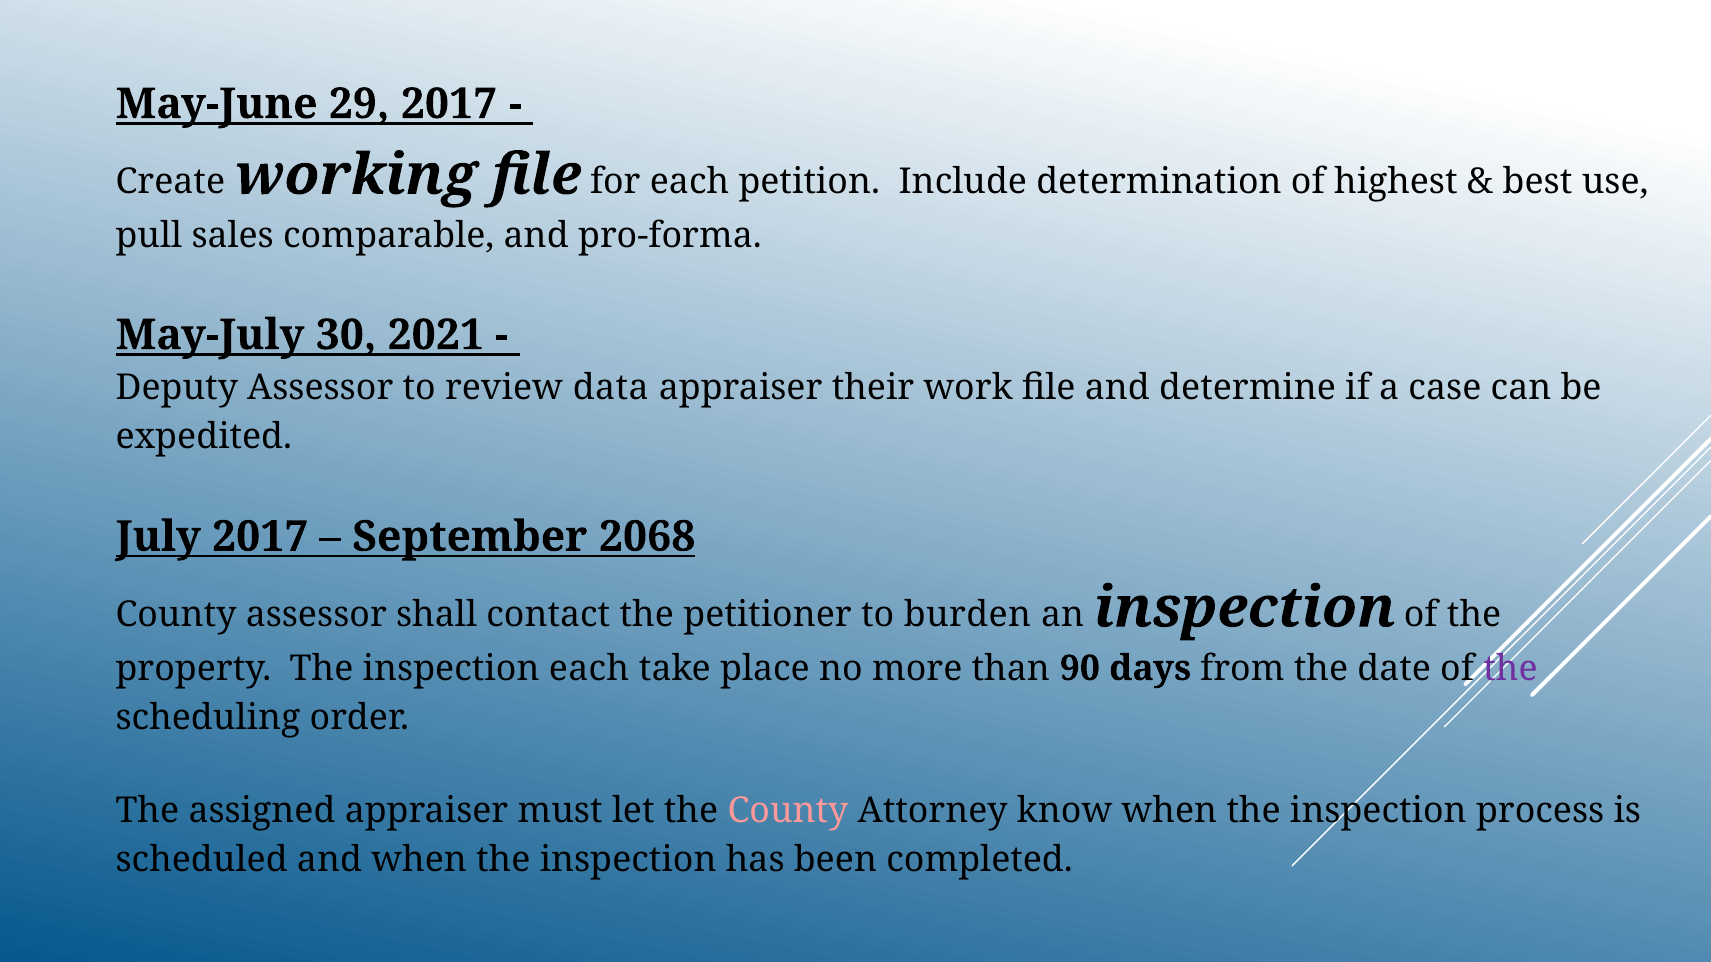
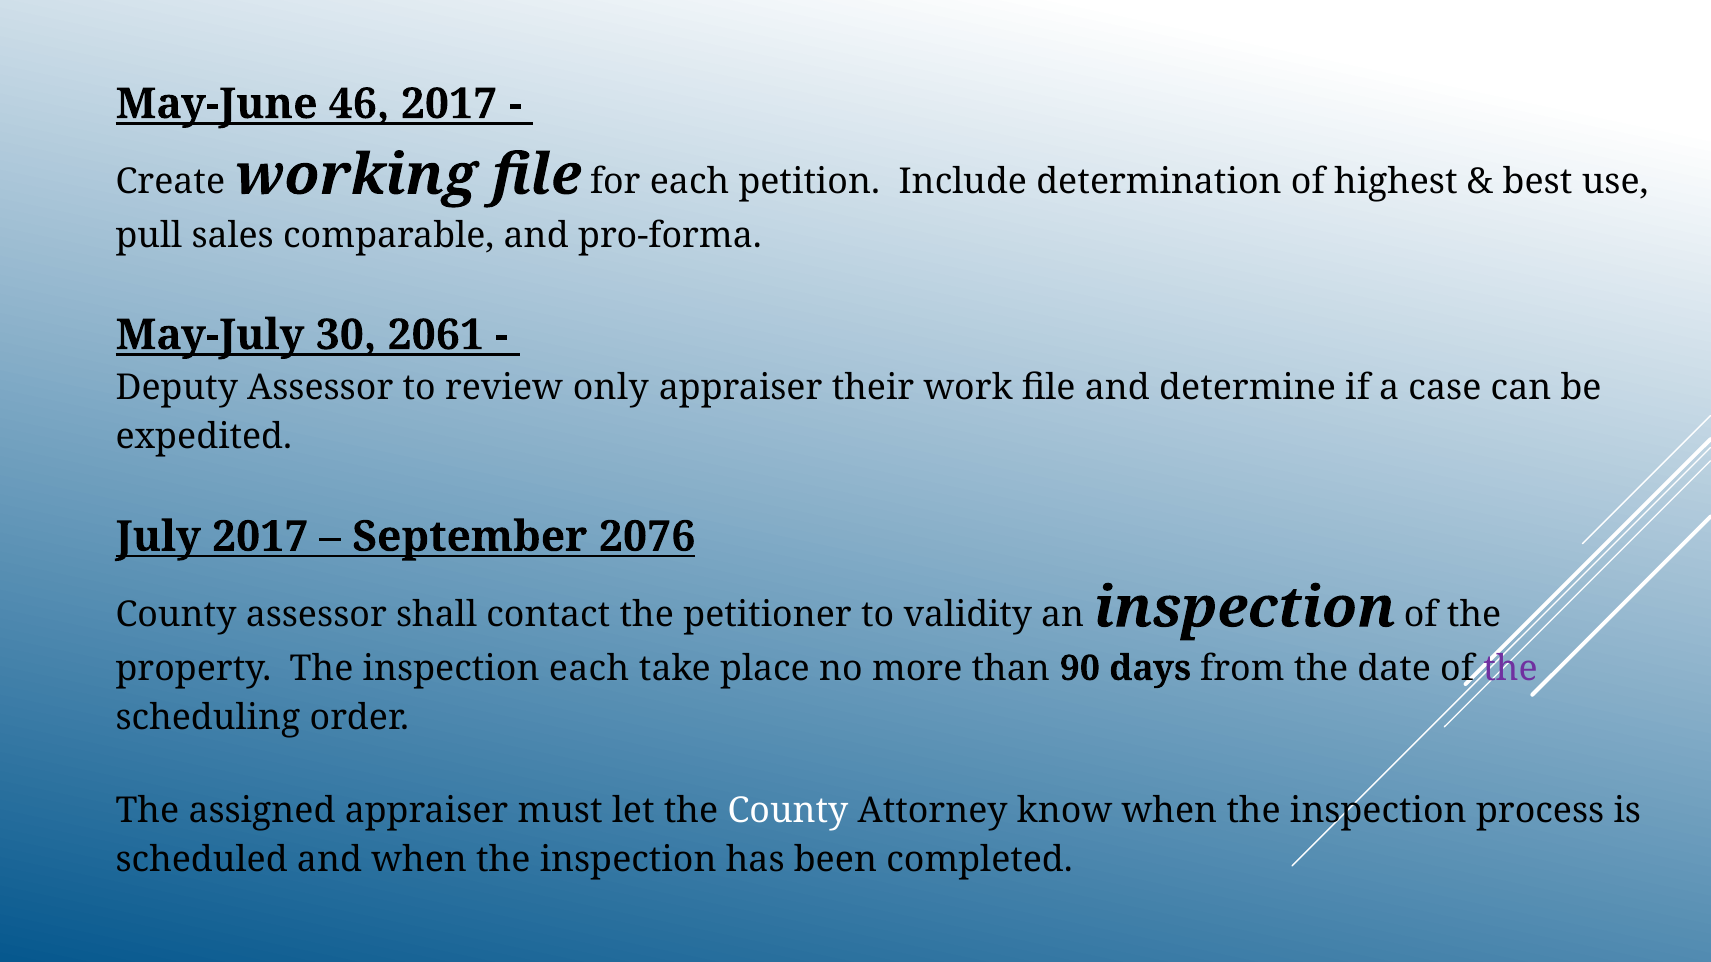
29: 29 -> 46 (359, 104)
2021: 2021 -> 2061 (436, 335)
data: data -> only (611, 388)
2068: 2068 -> 2076 (647, 537)
burden: burden -> validity (968, 615)
County colour: pink -> white (788, 811)
